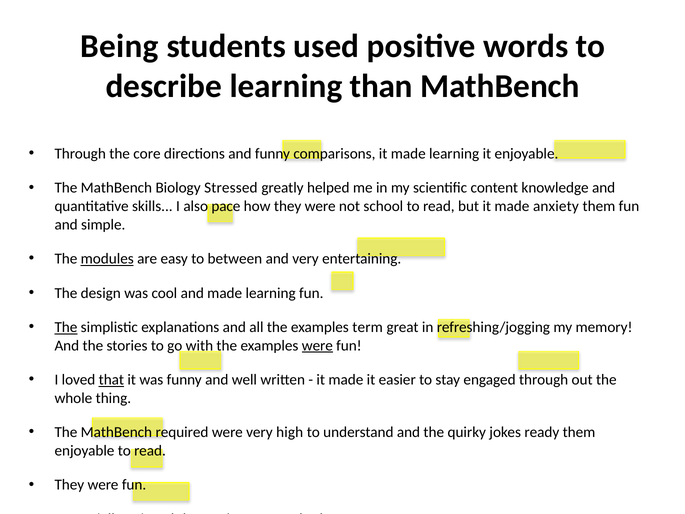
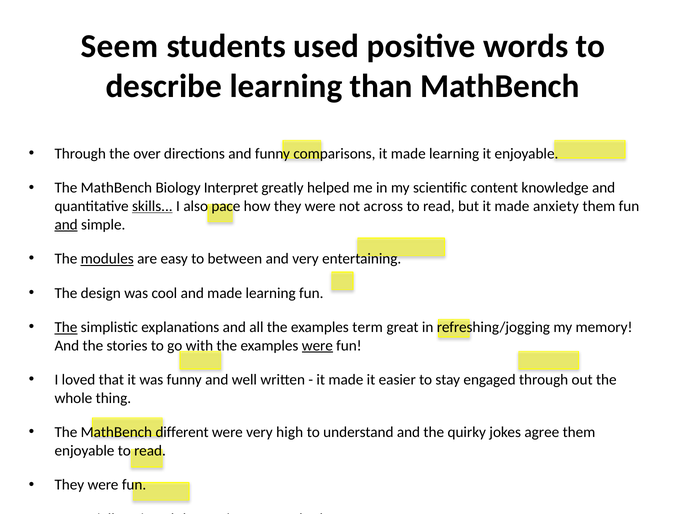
Being: Being -> Seem (119, 46)
core: core -> over (147, 154)
Stressed: Stressed -> Interpret (231, 188)
skills underline: none -> present (152, 206)
school: school -> across (383, 206)
and underline: none -> present (66, 224)
that underline: present -> none (111, 380)
required: required -> different (182, 432)
ready: ready -> agree (542, 432)
